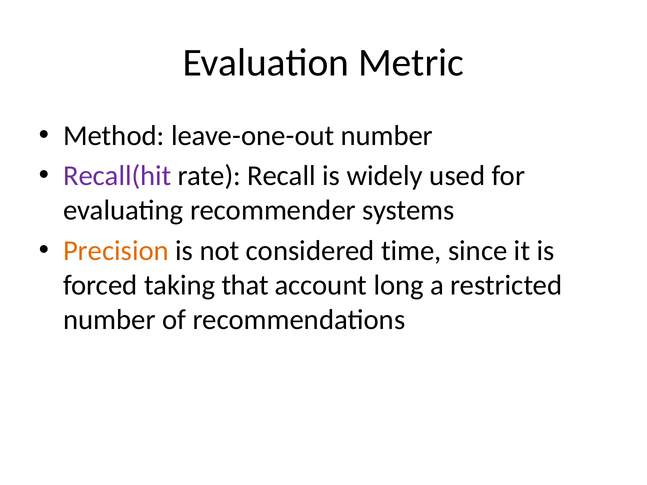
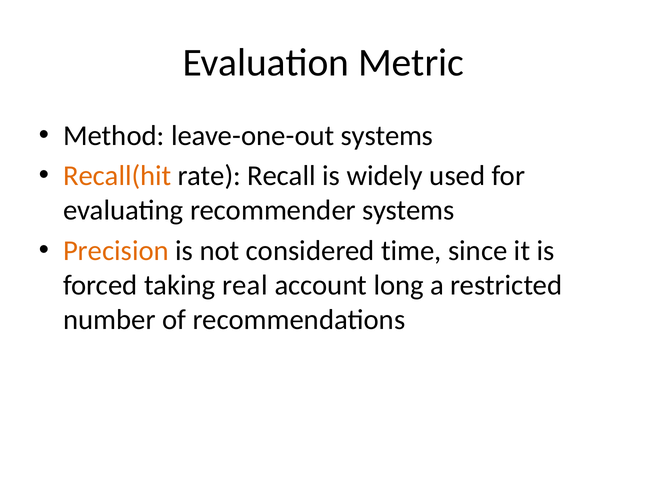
leave-one-out number: number -> systems (387, 136)
Recall(hit colour: purple -> orange (117, 176)
that: that -> real (245, 285)
